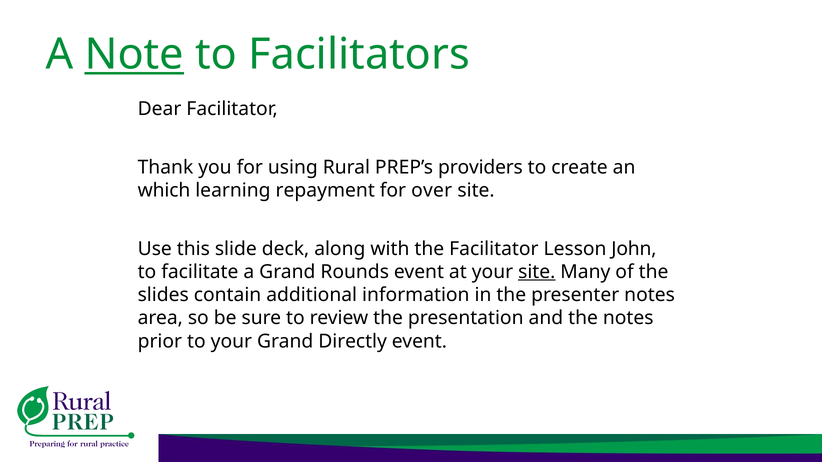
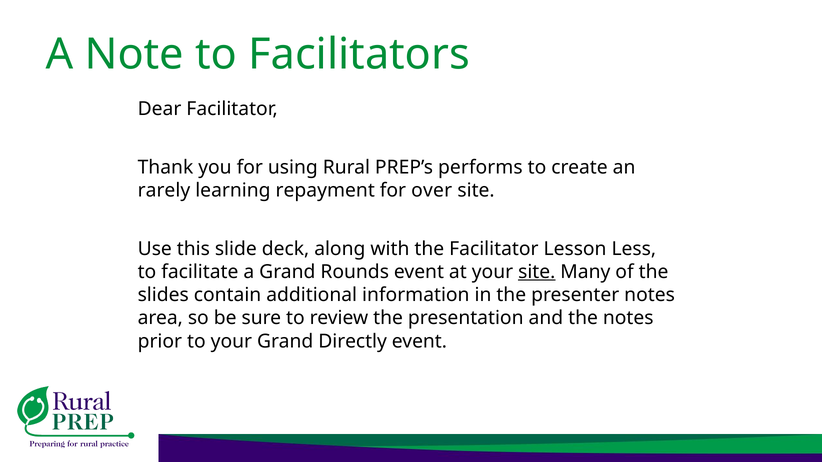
Note underline: present -> none (134, 55)
providers: providers -> performs (480, 168)
which: which -> rarely (164, 191)
John: John -> Less (634, 249)
